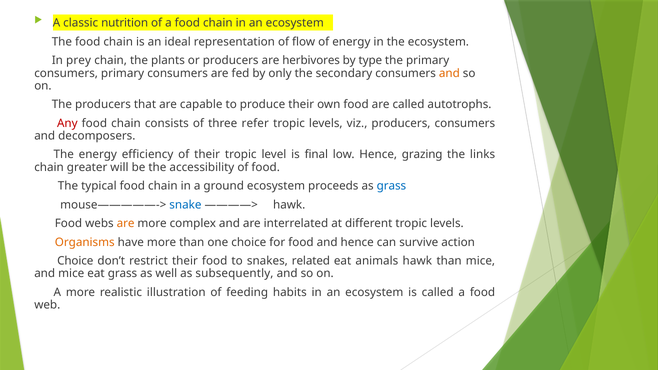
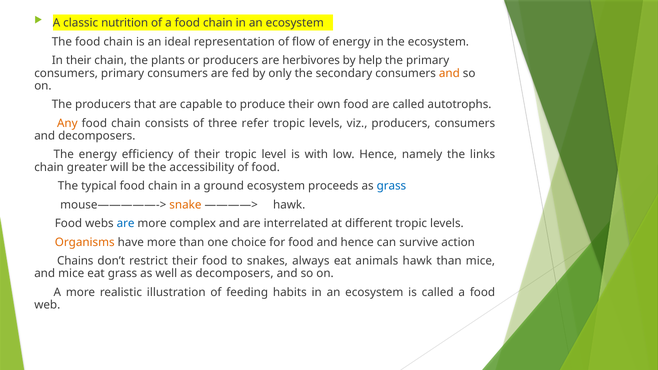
In prey: prey -> their (79, 61)
type: type -> help (370, 61)
Any colour: red -> orange (67, 123)
final: final -> with (316, 155)
grazing: grazing -> namely (422, 155)
snake colour: blue -> orange (185, 205)
are colour: orange -> blue (126, 224)
Choice: Choice -> Chains (75, 261)
related: related -> always (311, 261)
as subsequently: subsequently -> decomposers (234, 274)
